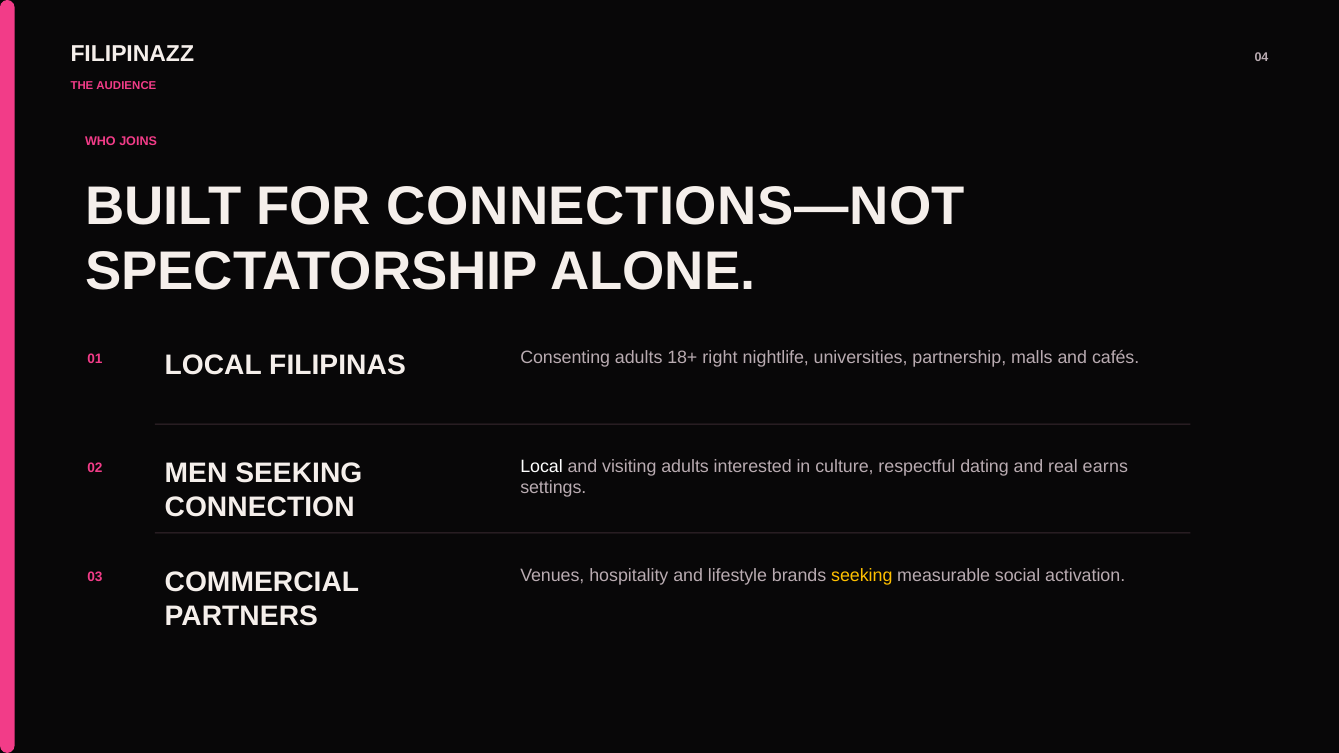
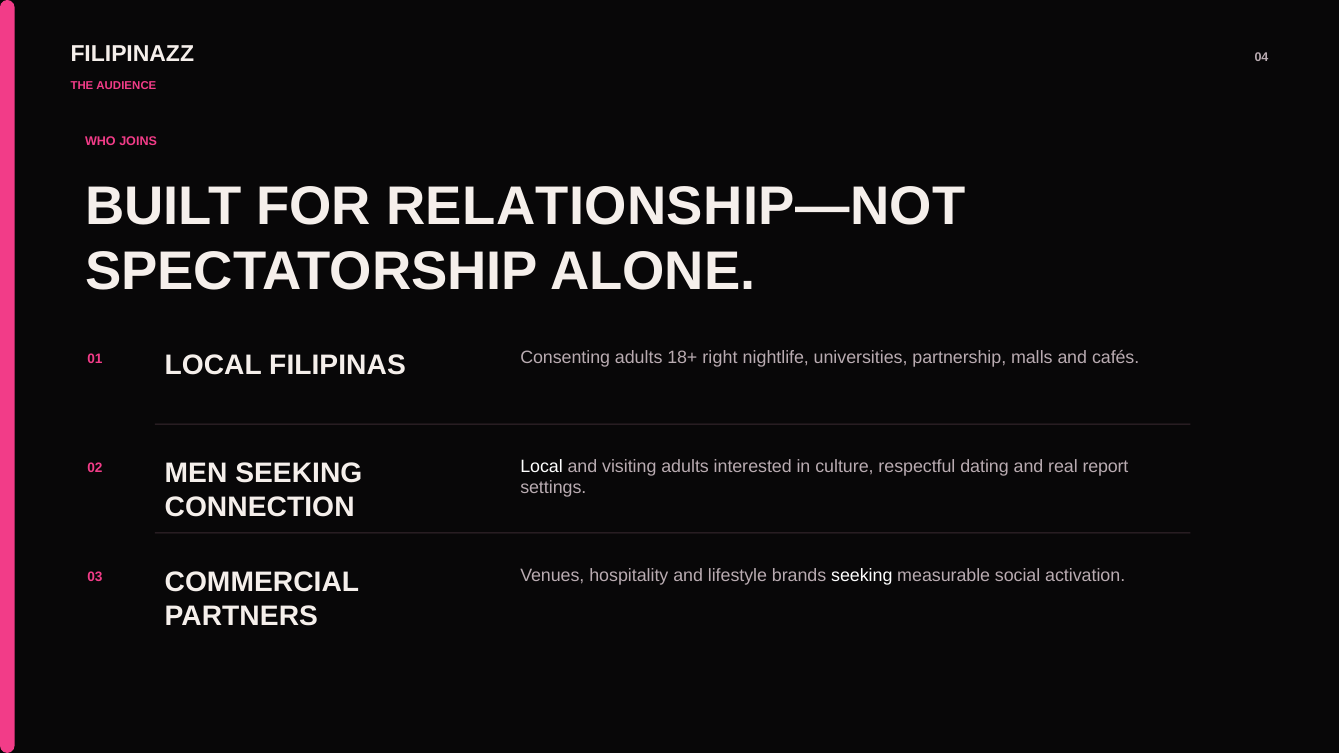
CONNECTIONS—NOT: CONNECTIONS—NOT -> RELATIONSHIP—NOT (676, 207)
earns: earns -> report (1106, 467)
seeking colour: yellow -> white (862, 575)
